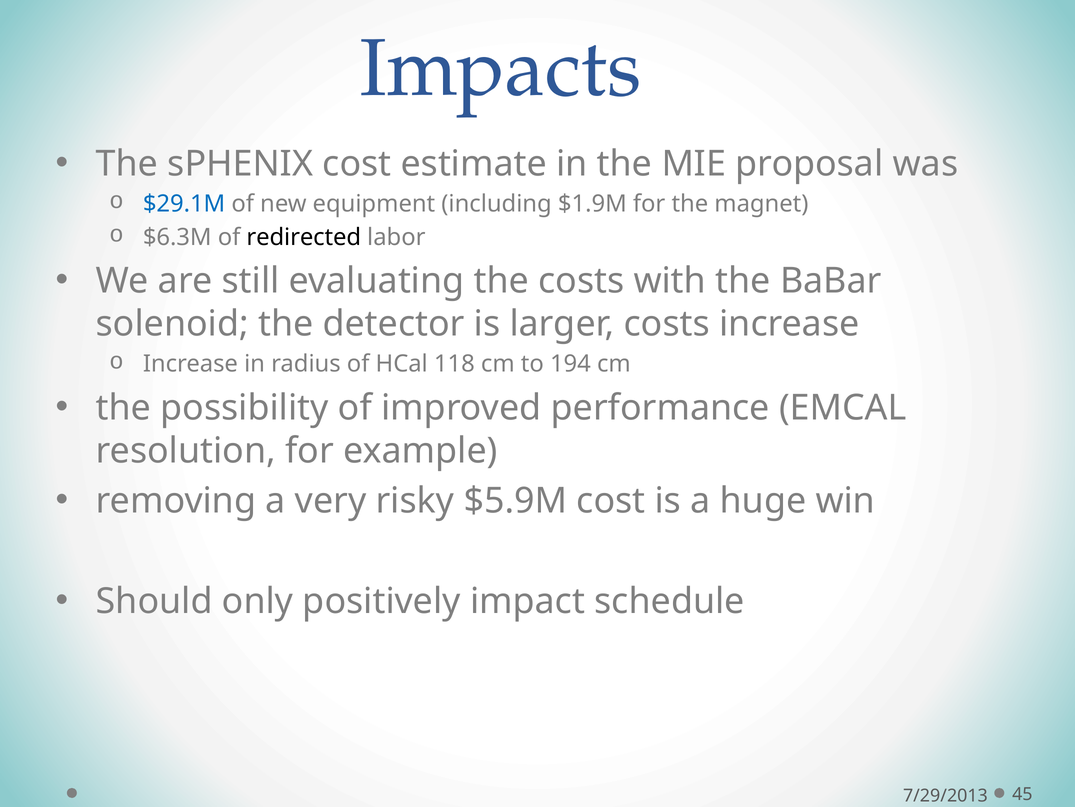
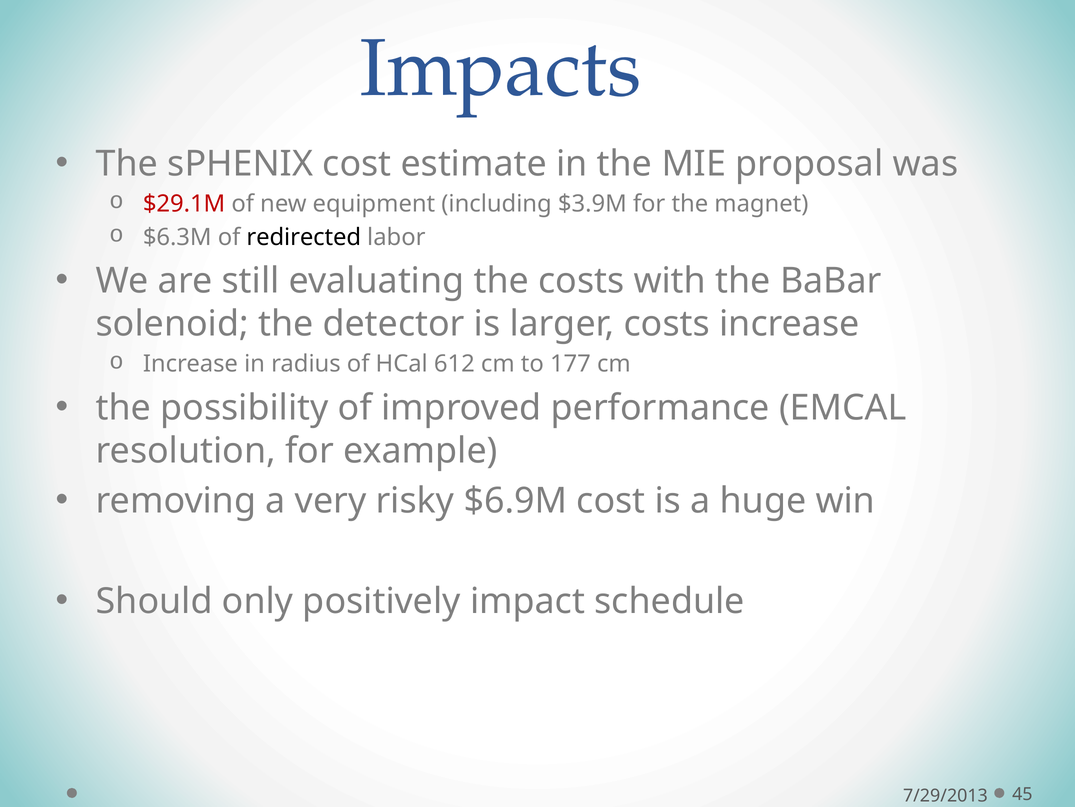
$29.1M colour: blue -> red (184, 204)
$1.9M: $1.9M -> $3.9M (592, 204)
118: 118 -> 612 (454, 364)
194: 194 -> 177 (570, 364)
$5.9M: $5.9M -> $6.9M (515, 501)
